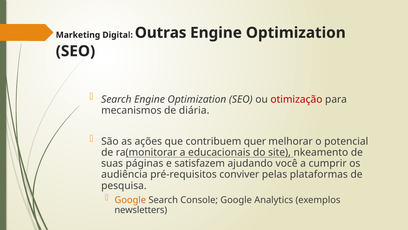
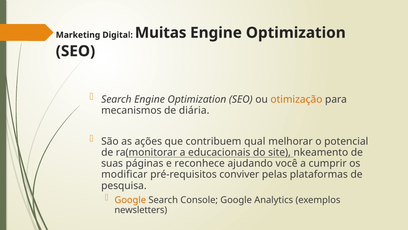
Outras: Outras -> Muitas (161, 33)
otimização colour: red -> orange (296, 99)
quer: quer -> qual (255, 141)
satisfazem: satisfazem -> reconhece (200, 163)
audiência: audiência -> modificar (124, 174)
